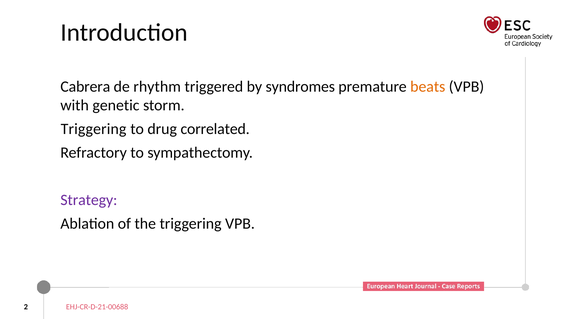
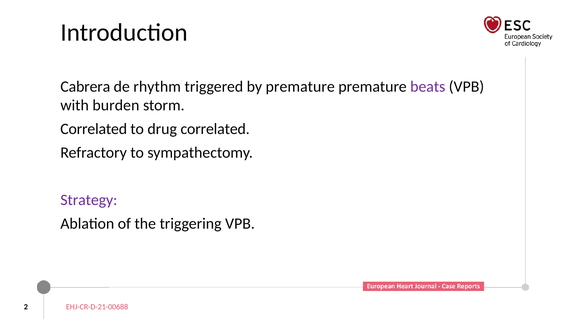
by syndromes: syndromes -> premature (300, 87)
beats colour: orange -> purple (428, 87)
genetic: genetic -> burden (116, 106)
Triggering: Triggering -> Correlated (94, 129)
